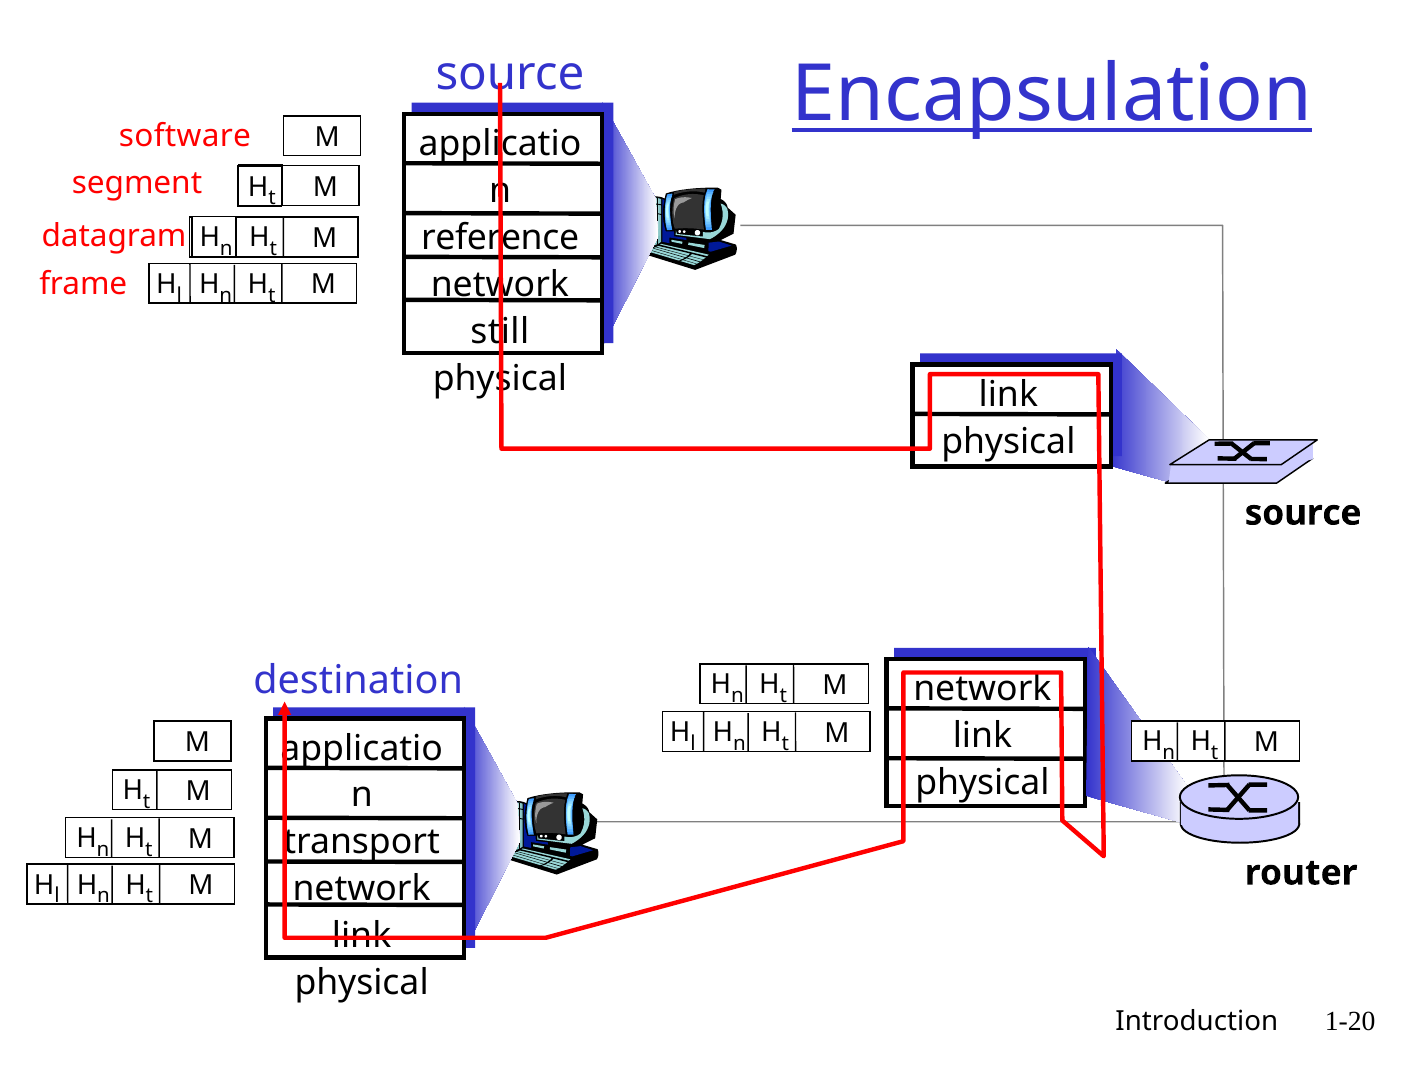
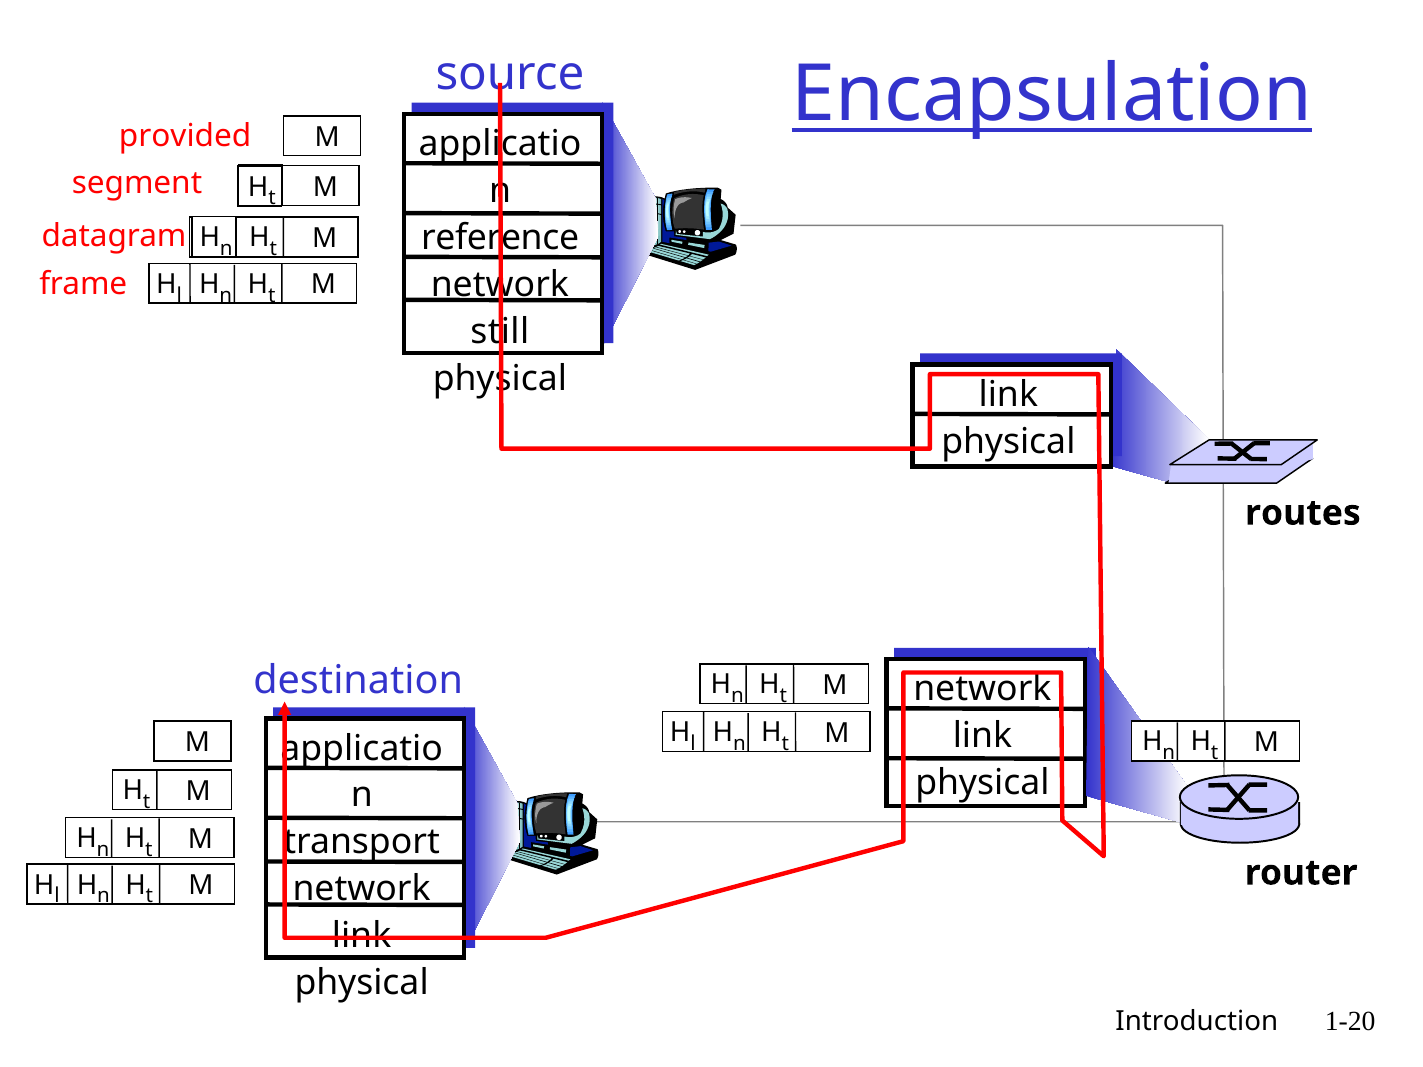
software: software -> provided (185, 136)
source: source -> routes (1303, 513)
